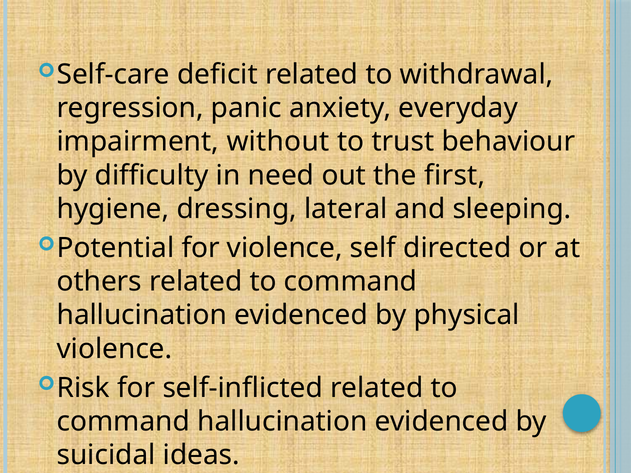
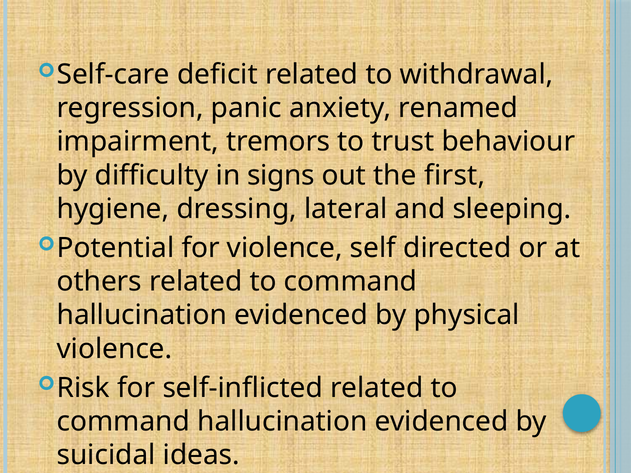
everyday: everyday -> renamed (458, 108)
without: without -> tremors (278, 142)
need: need -> signs (281, 175)
